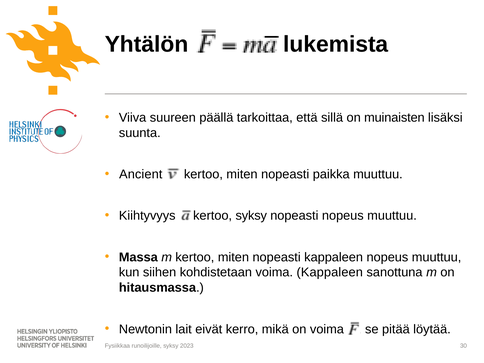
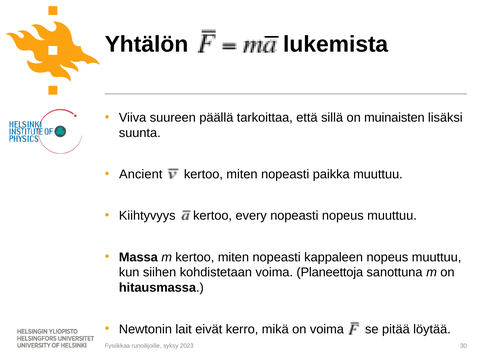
kertoo syksy: syksy -> every (251, 216)
voima Kappaleen: Kappaleen -> Planeettoja (330, 272)
